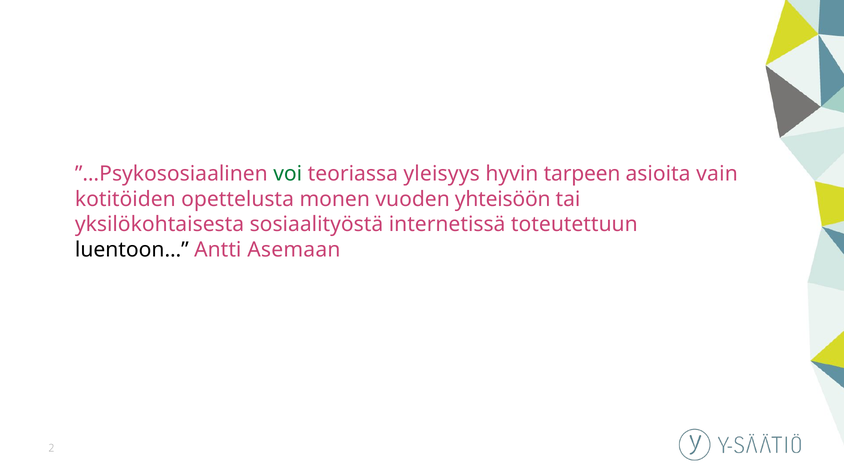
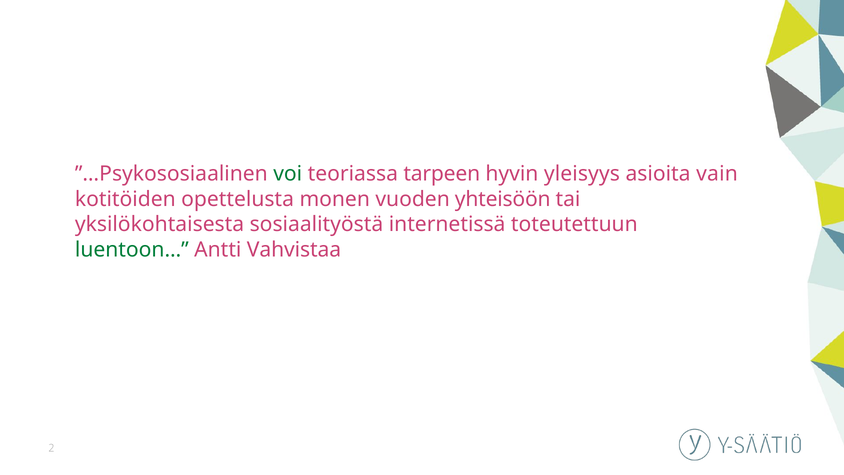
yleisyys: yleisyys -> tarpeen (442, 174)
tarpeen: tarpeen -> yleisyys (582, 174)
luentoon… colour: black -> green (132, 250)
Asemaan: Asemaan -> Vahvistaa (294, 250)
